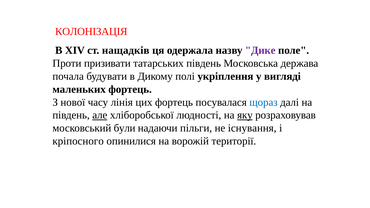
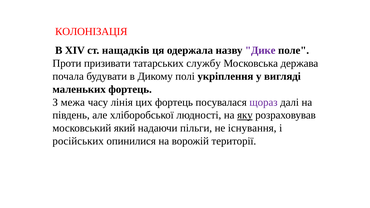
татарських південь: південь -> службу (204, 63)
нової: нової -> межа (73, 102)
щораз colour: blue -> purple (263, 102)
але underline: present -> none (100, 115)
були: були -> який (125, 128)
кріпосного: кріпосного -> російських (78, 141)
